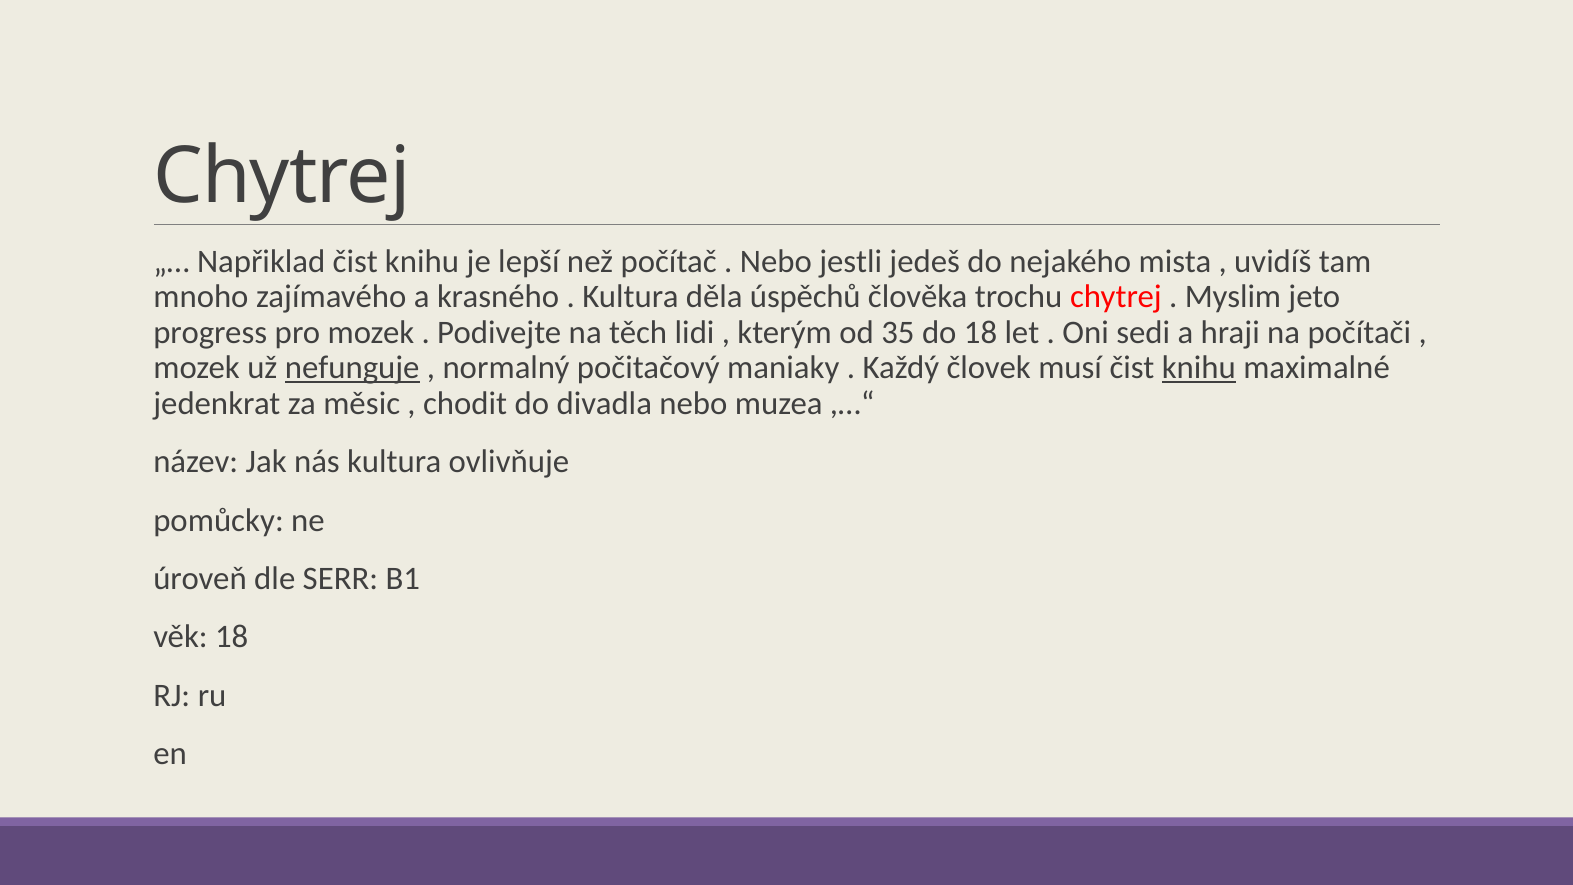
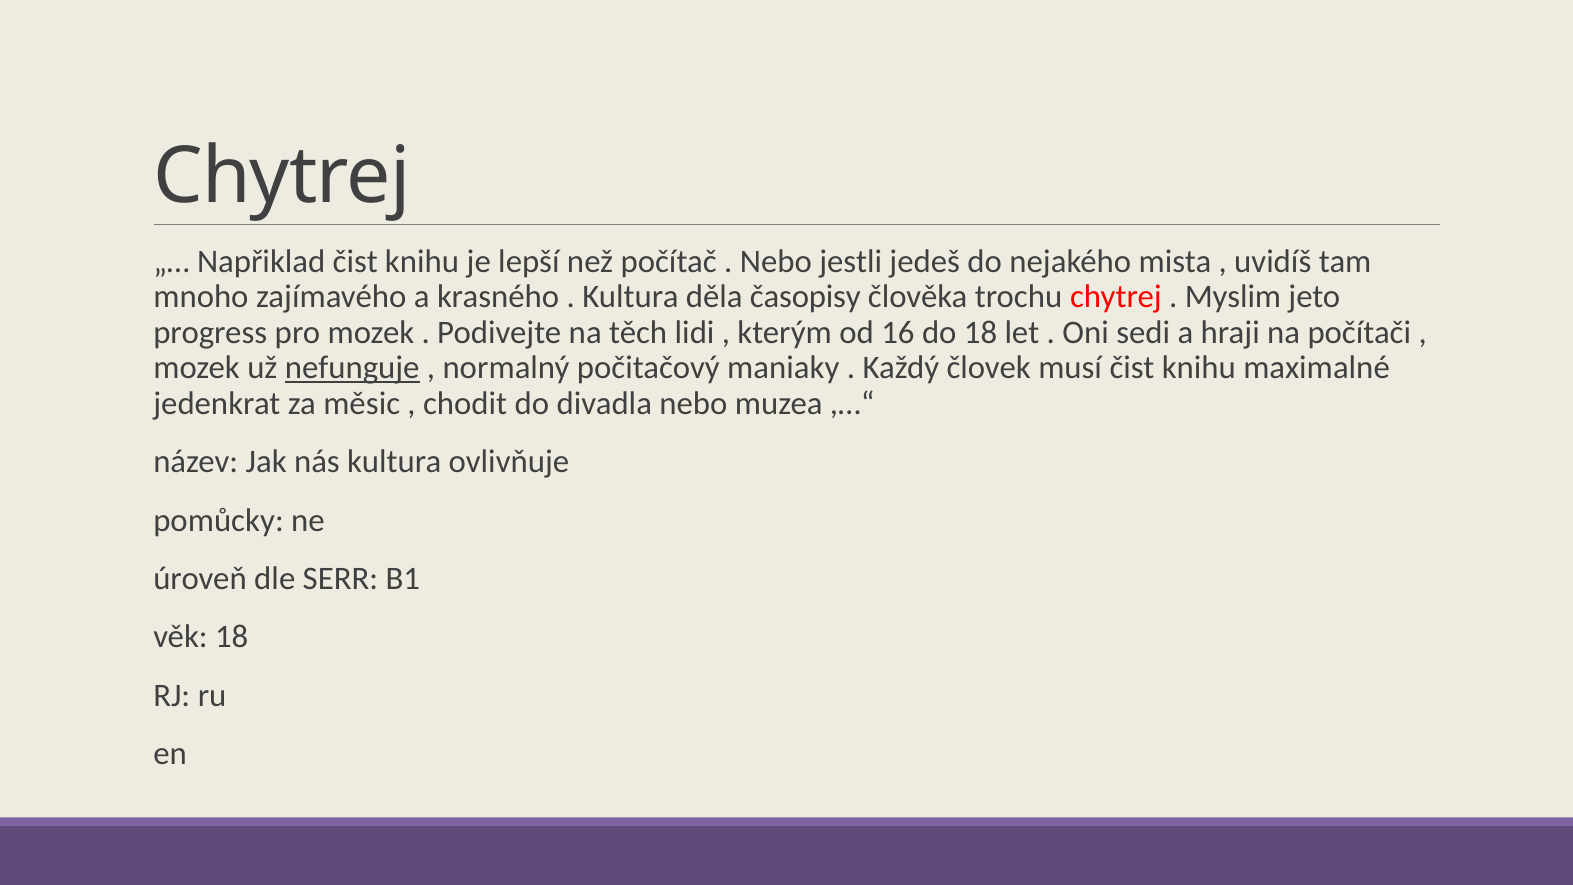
úspěchů: úspěchů -> časopisy (805, 297)
35: 35 -> 16 (898, 332)
knihu underline: present -> none (1199, 368)
